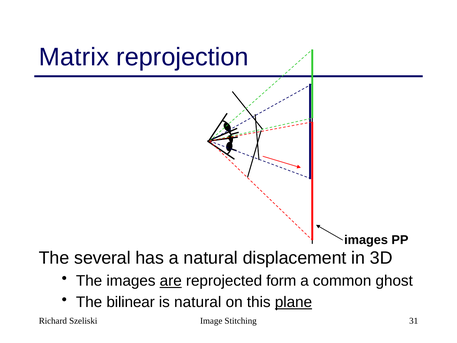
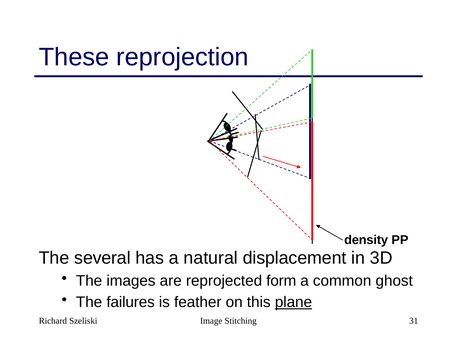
Matrix: Matrix -> These (74, 57)
images: images -> density (366, 240)
are underline: present -> none (171, 281)
bilinear: bilinear -> failures (131, 302)
is natural: natural -> feather (198, 302)
